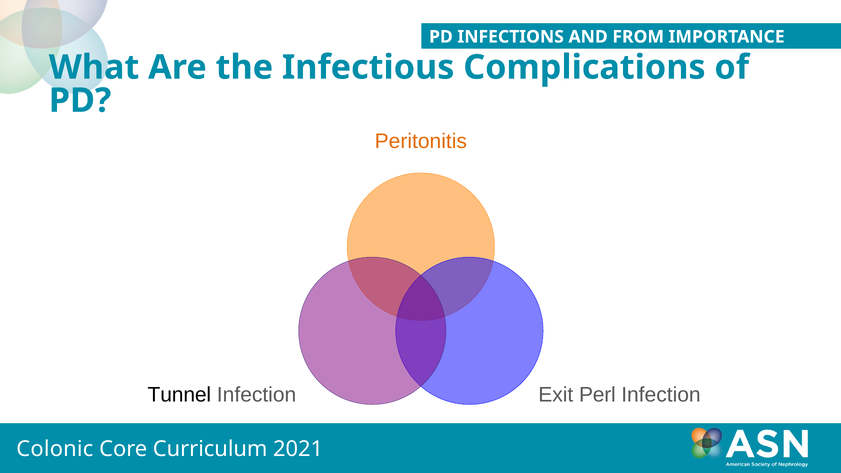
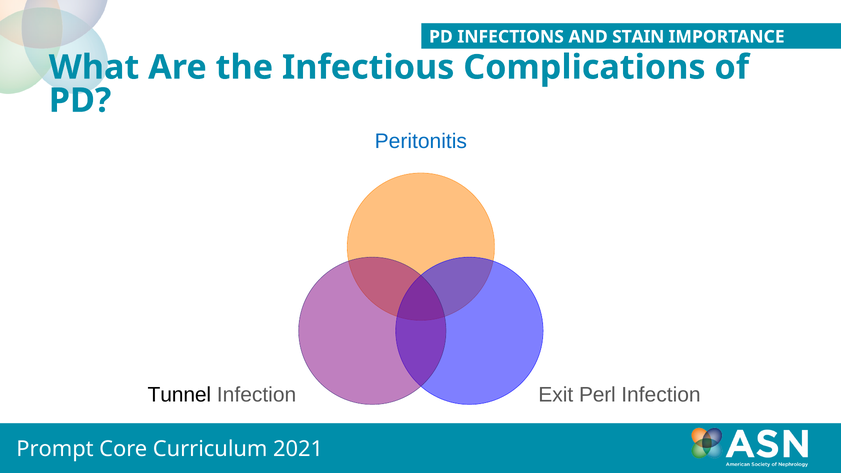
FROM: FROM -> STAIN (638, 37)
Peritonitis colour: orange -> blue (421, 141)
Colonic: Colonic -> Prompt (55, 449)
